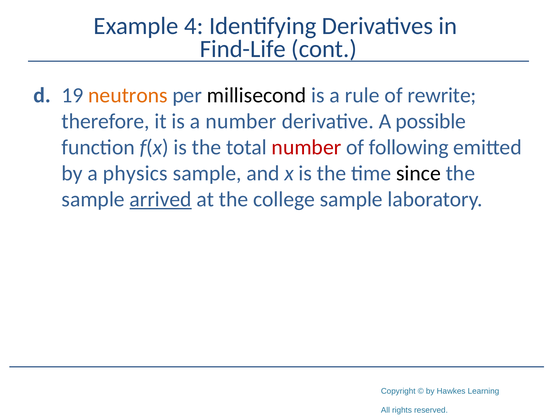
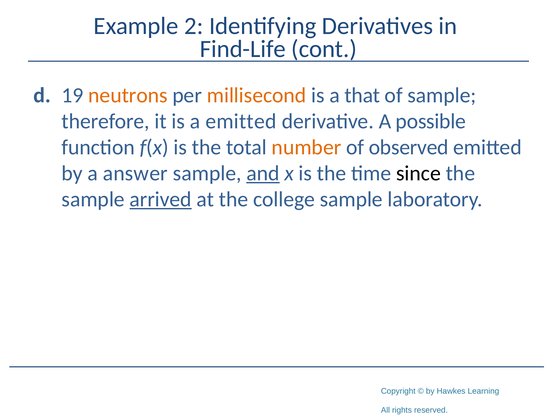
4: 4 -> 2 (194, 26)
millisecond colour: black -> orange (257, 95)
rule: rule -> that (362, 95)
of rewrite: rewrite -> sample (442, 95)
a number: number -> emitted (241, 121)
number colour: red -> orange (306, 147)
following: following -> observed (409, 147)
physics: physics -> answer (135, 173)
and underline: none -> present (263, 173)
